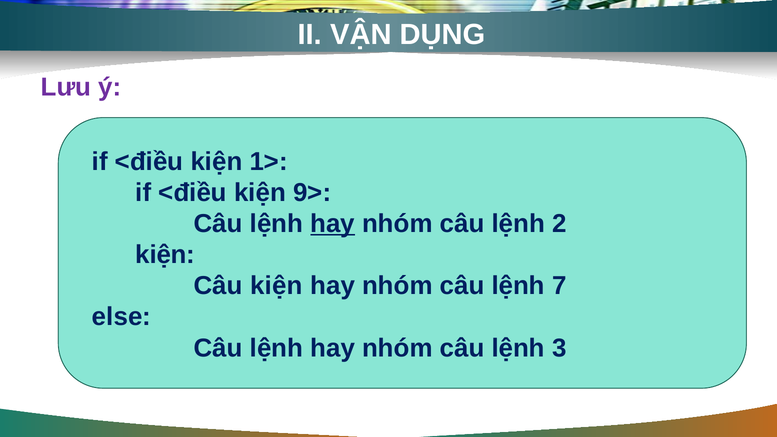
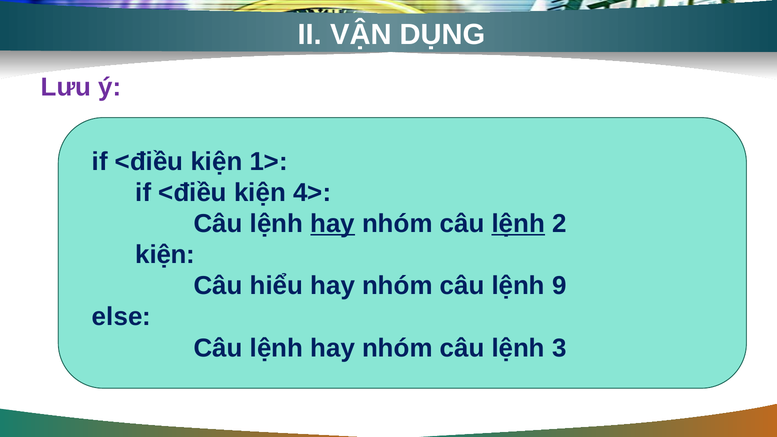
9>: 9> -> 4> (312, 193)
lệnh underline: none -> present (518, 224)
Câu kiện: kiện -> hiểu (276, 286)
7: 7 -> 9 (559, 286)
